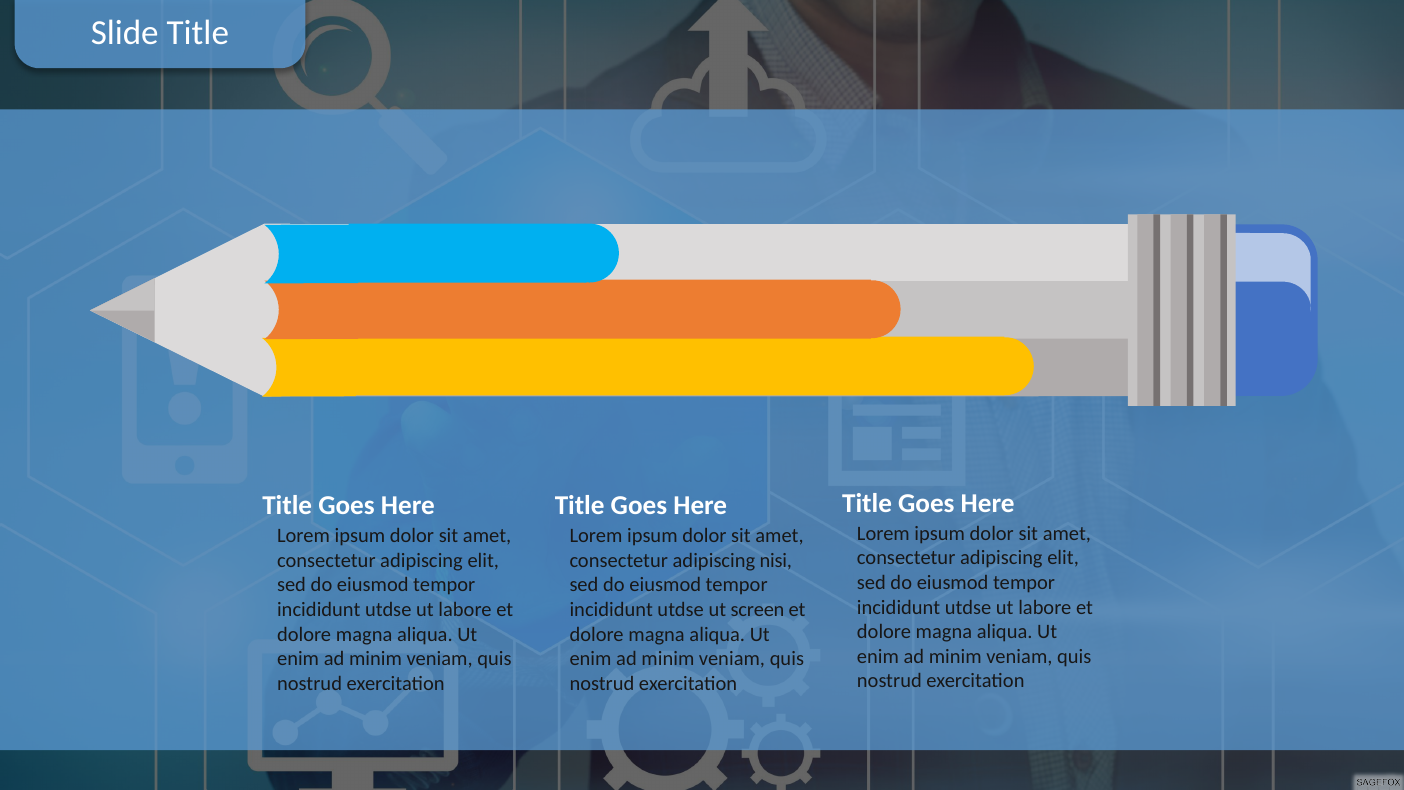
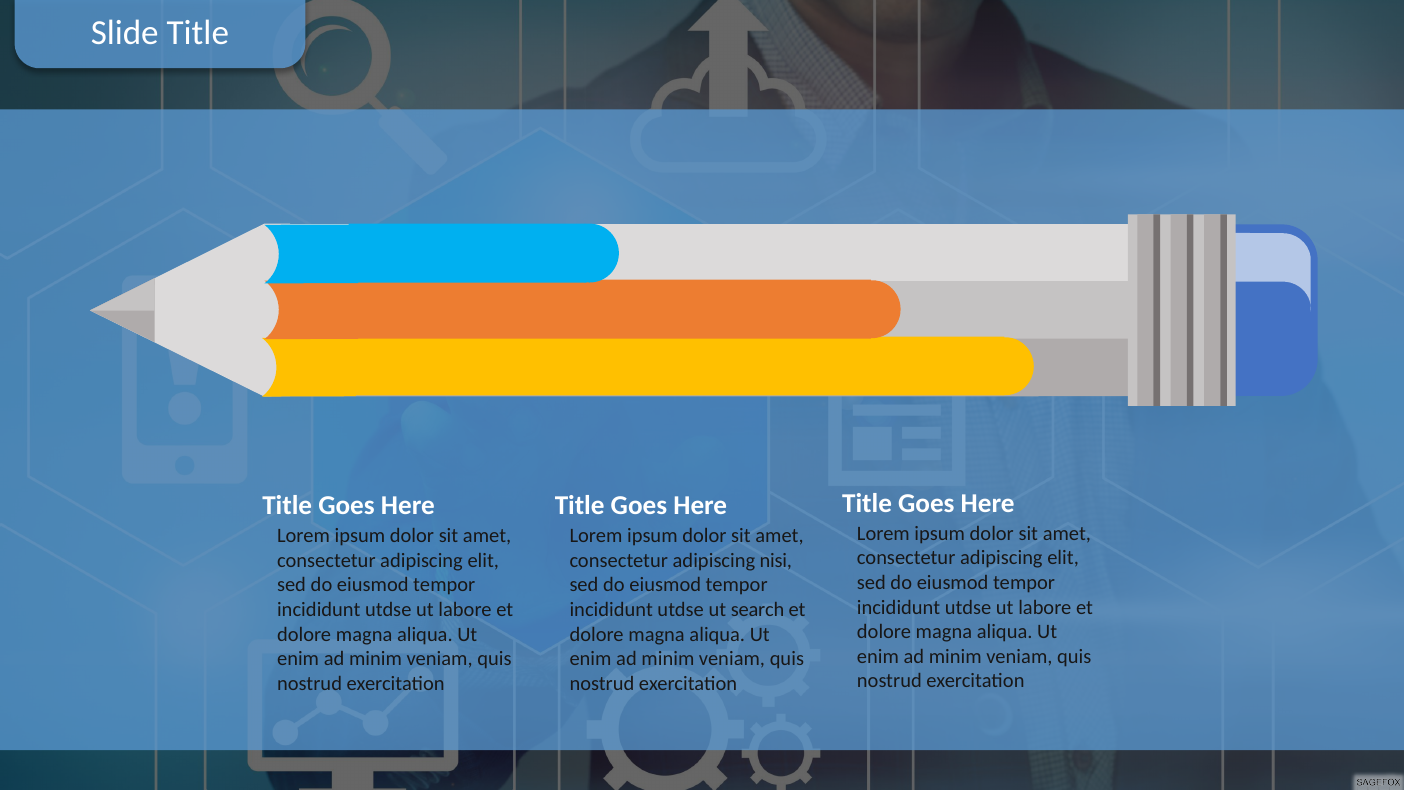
screen: screen -> search (758, 610)
